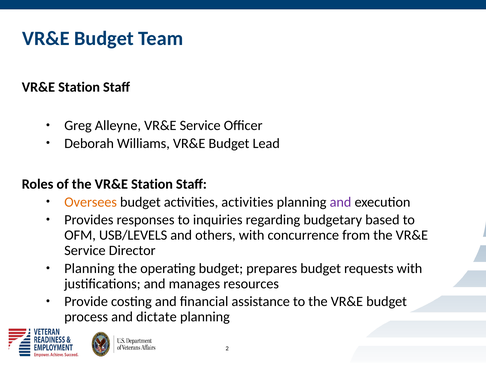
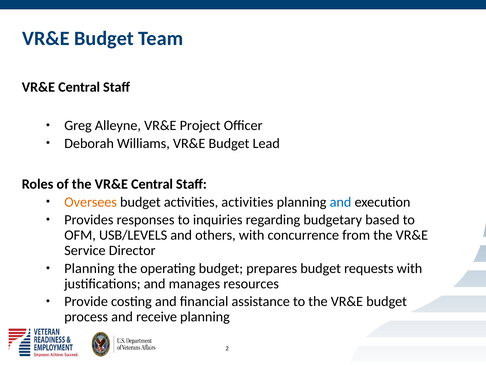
Station: Station -> Central (79, 87)
Alleyne VR&E Service: Service -> Project (200, 125)
the VR&E Station: Station -> Central (152, 184)
and colour: purple -> blue (341, 202)
dictate: dictate -> receive (157, 317)
